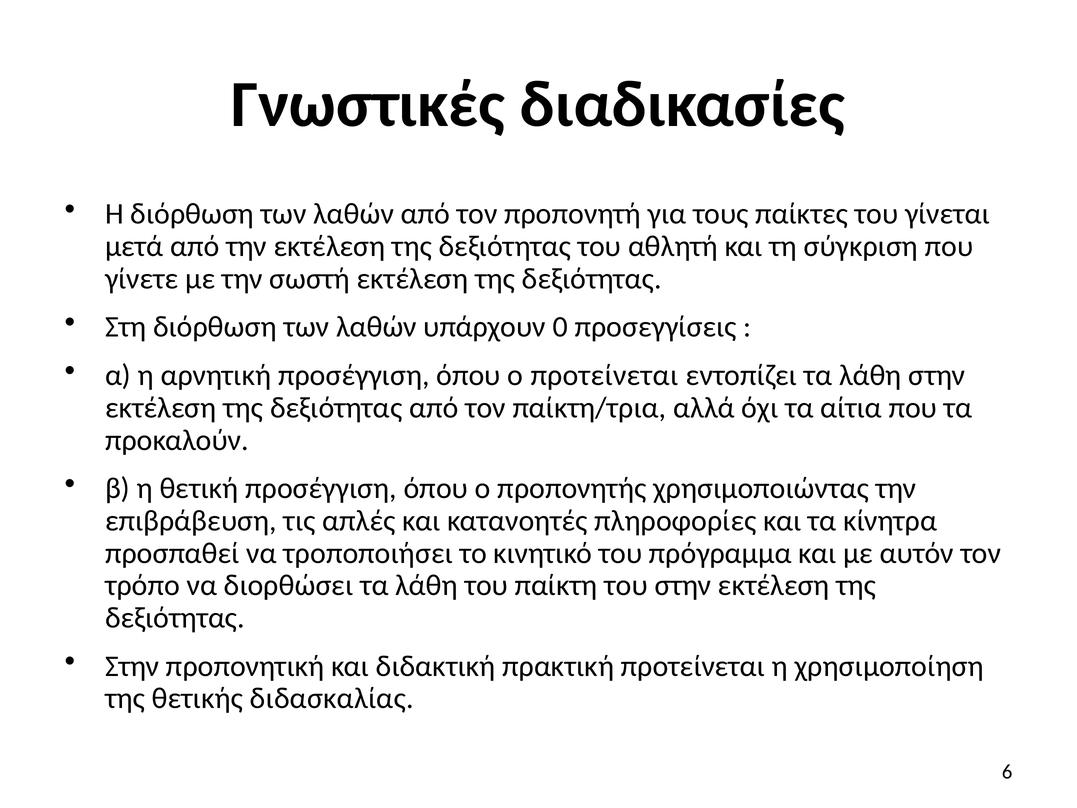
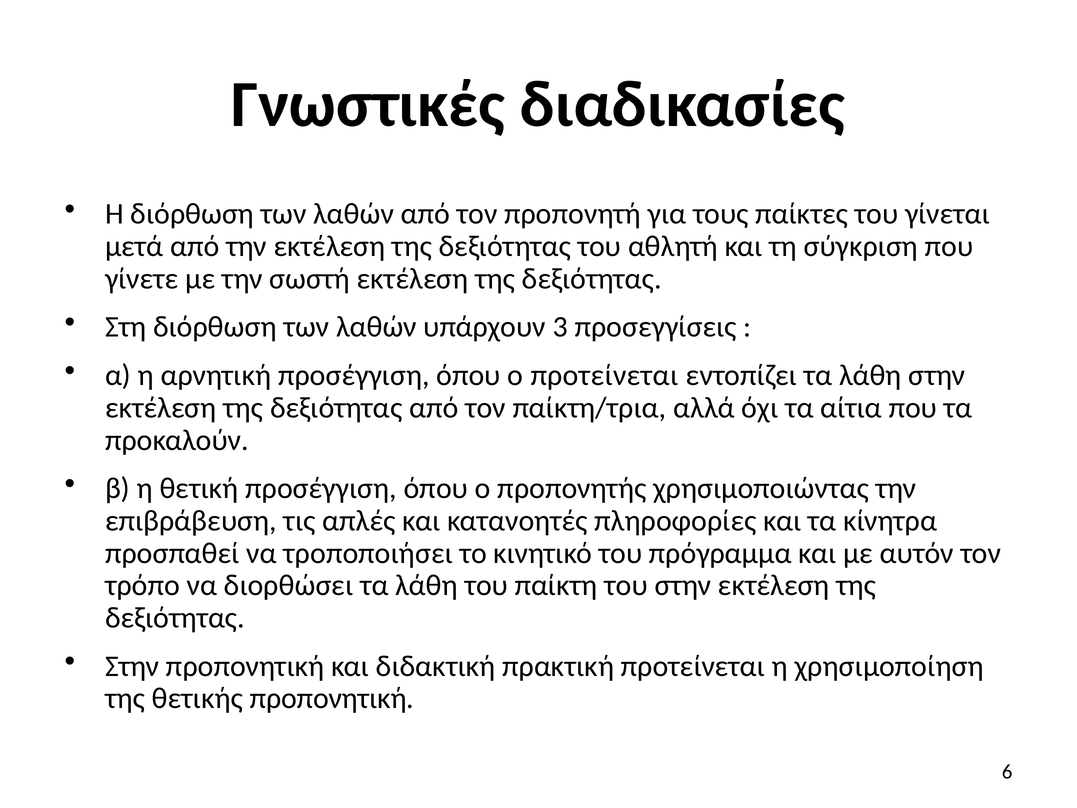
0: 0 -> 3 (560, 327)
θετικής διδασκαλίας: διδασκαλίας -> προπονητική (332, 698)
